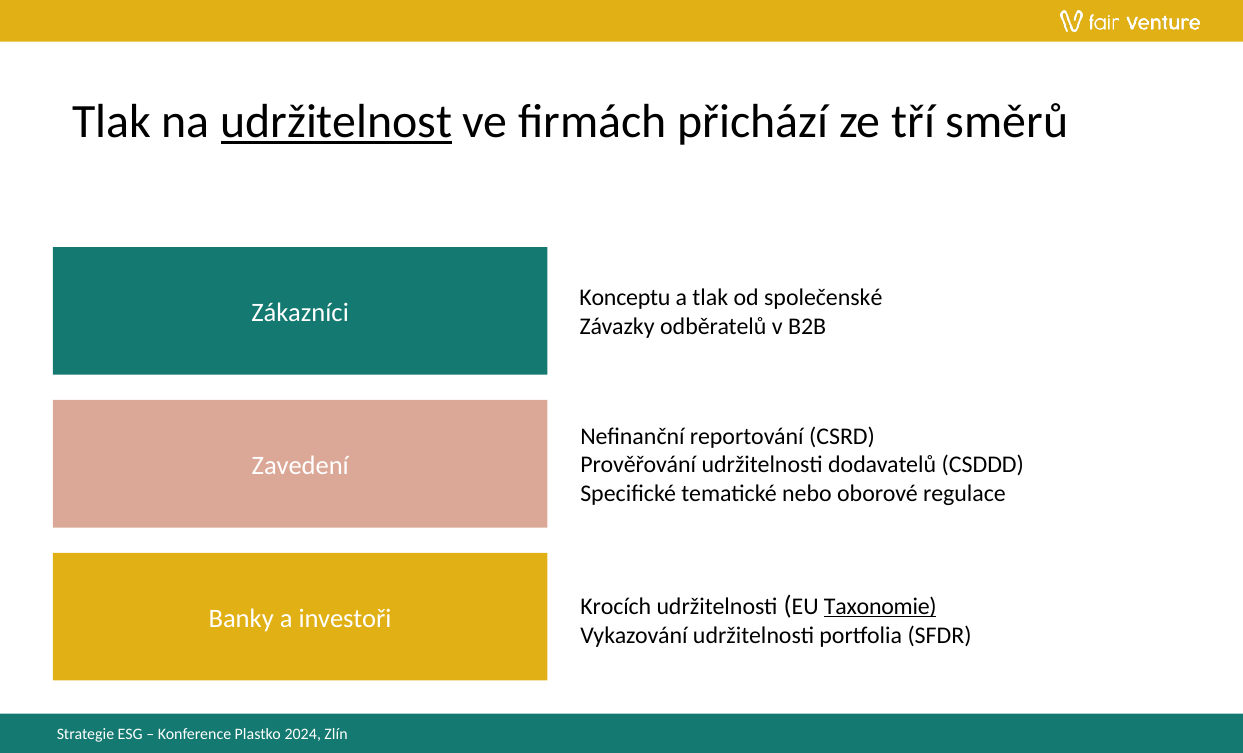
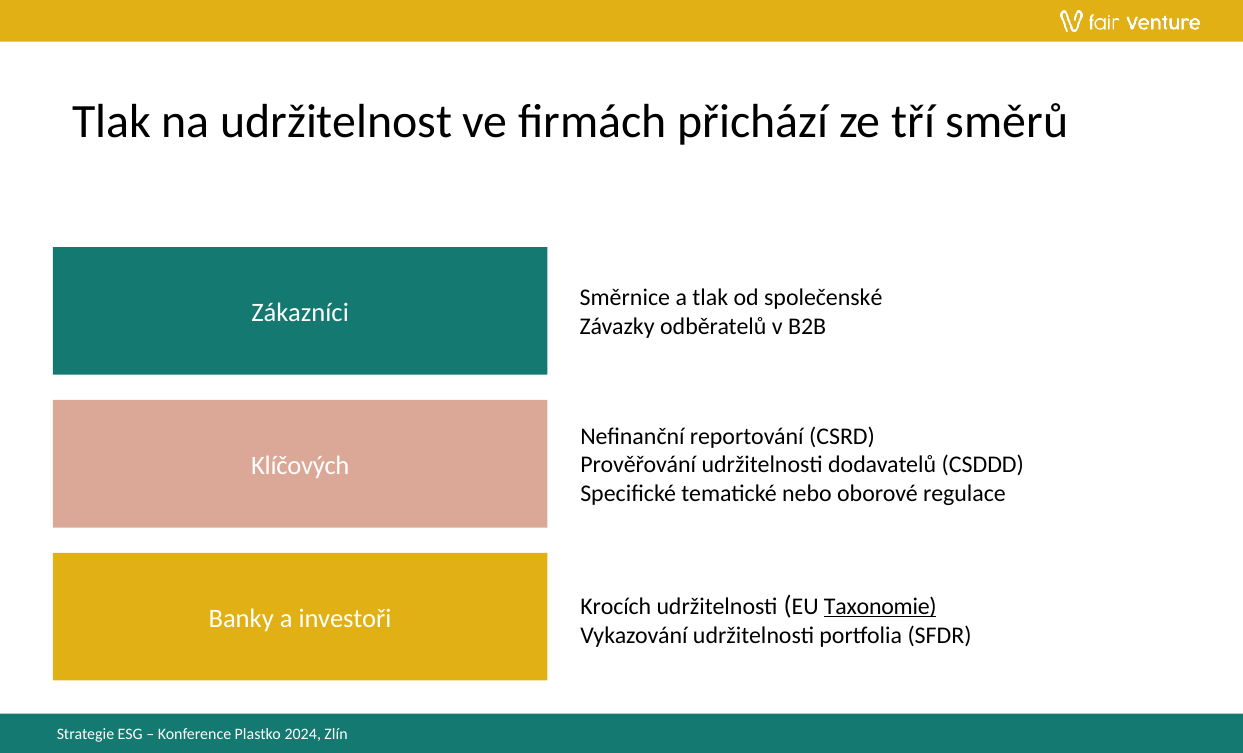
udržitelnost underline: present -> none (336, 122)
Konceptu: Konceptu -> Směrnice (625, 298)
Zavedení: Zavedení -> Klíčových (300, 466)
